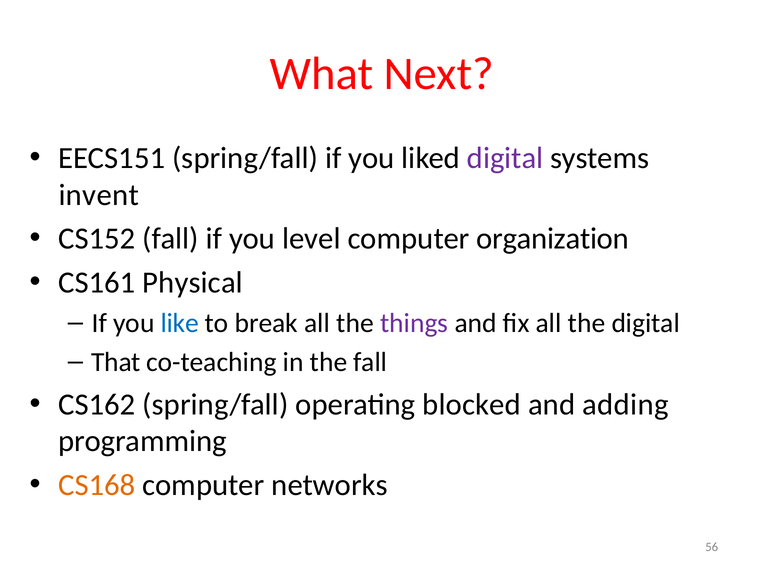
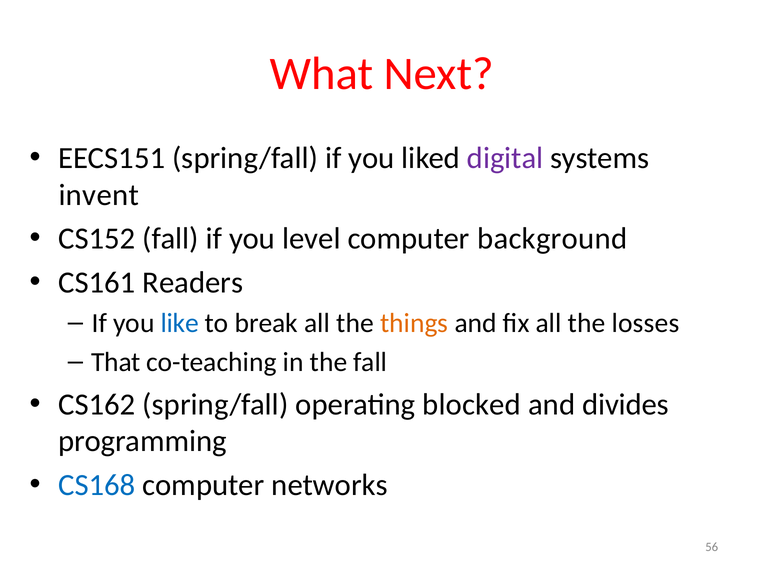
organization: organization -> background (552, 239)
Physical: Physical -> Readers (193, 283)
things colour: purple -> orange (414, 323)
the digital: digital -> losses (646, 323)
adding: adding -> divides (626, 404)
CS168 colour: orange -> blue (97, 485)
